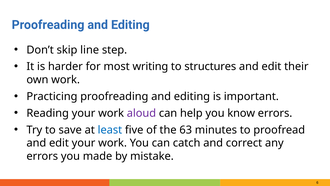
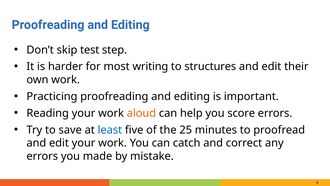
line: line -> test (90, 50)
aloud colour: purple -> orange (141, 113)
know: know -> score (241, 113)
63: 63 -> 25 (186, 130)
